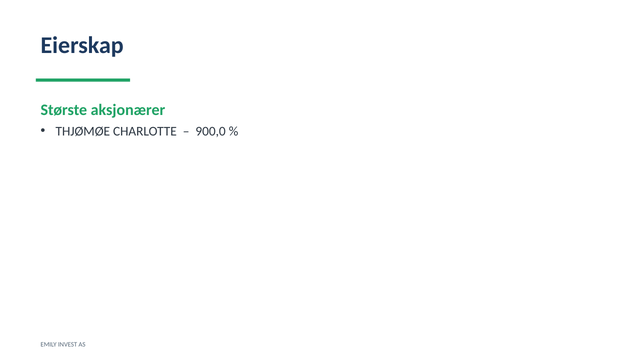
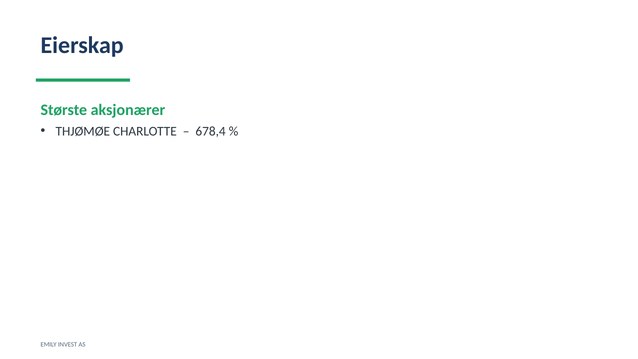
900,0: 900,0 -> 678,4 (211, 131)
